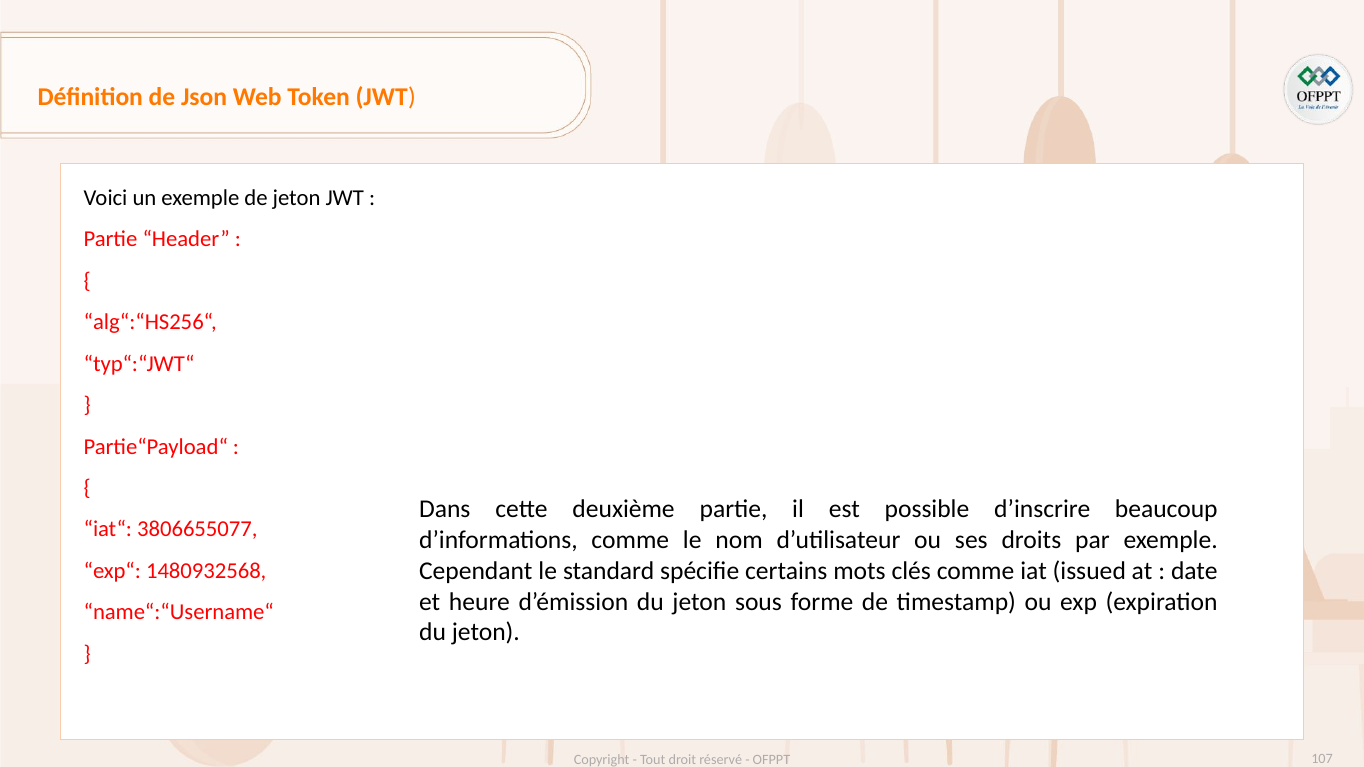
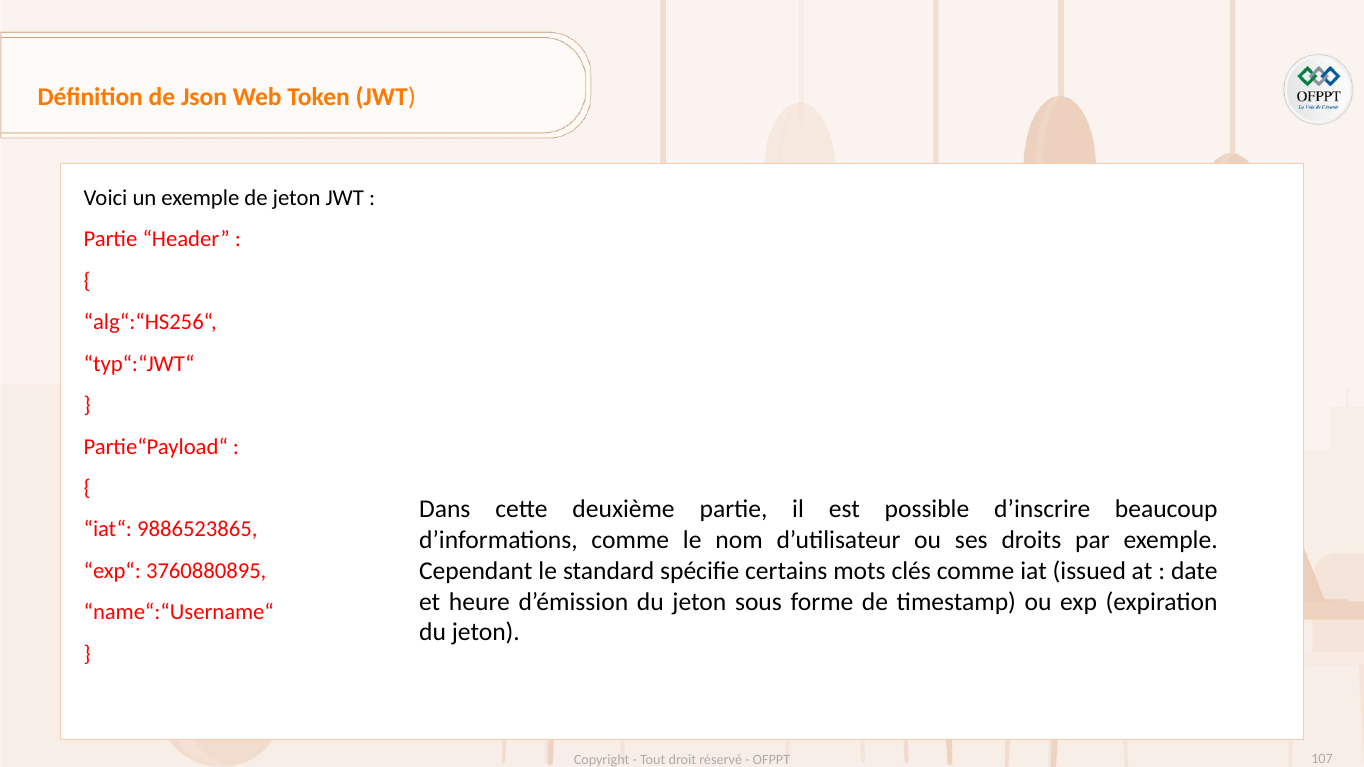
3806655077: 3806655077 -> 9886523865 (197, 530)
1480932568: 1480932568 -> 3760880895 (206, 571)
